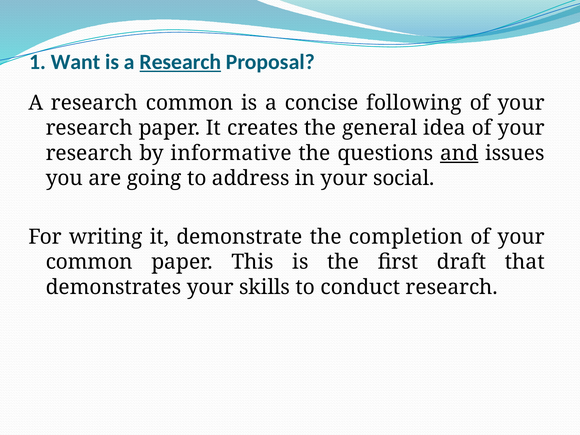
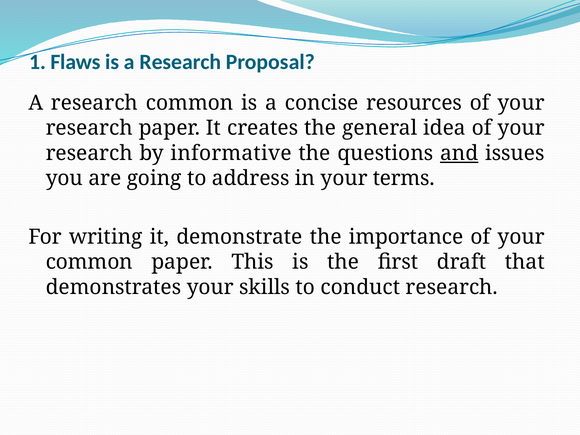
Want: Want -> Flaws (76, 62)
Research underline: present -> none (180, 62)
following: following -> resources (414, 103)
social: social -> terms (404, 178)
completion: completion -> importance (406, 237)
